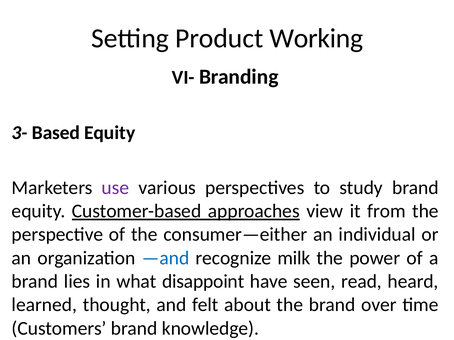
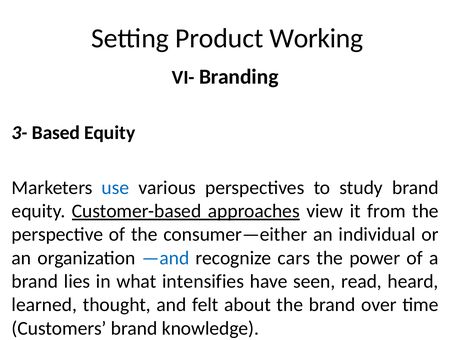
use colour: purple -> blue (115, 188)
milk: milk -> cars (294, 258)
disappoint: disappoint -> intensifies (203, 282)
